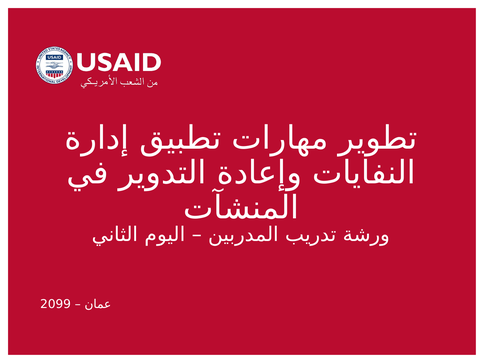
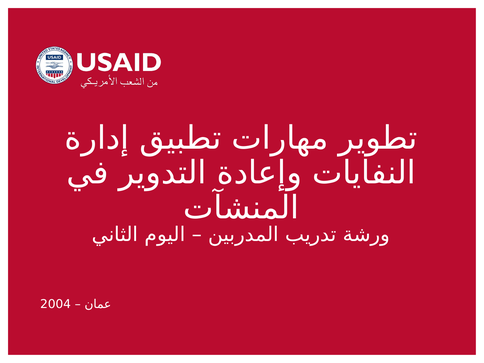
2099: 2099 -> 2004 (56, 304)
